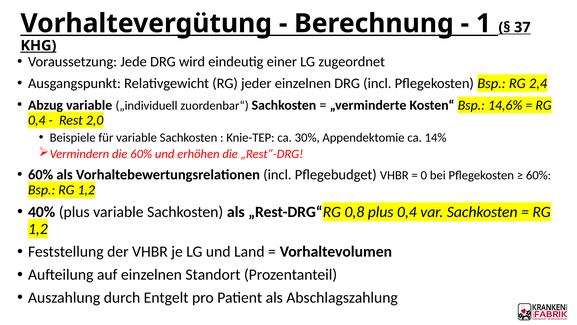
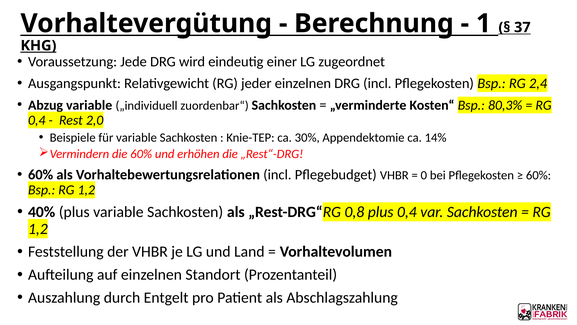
14,6%: 14,6% -> 80,3% (505, 105)
